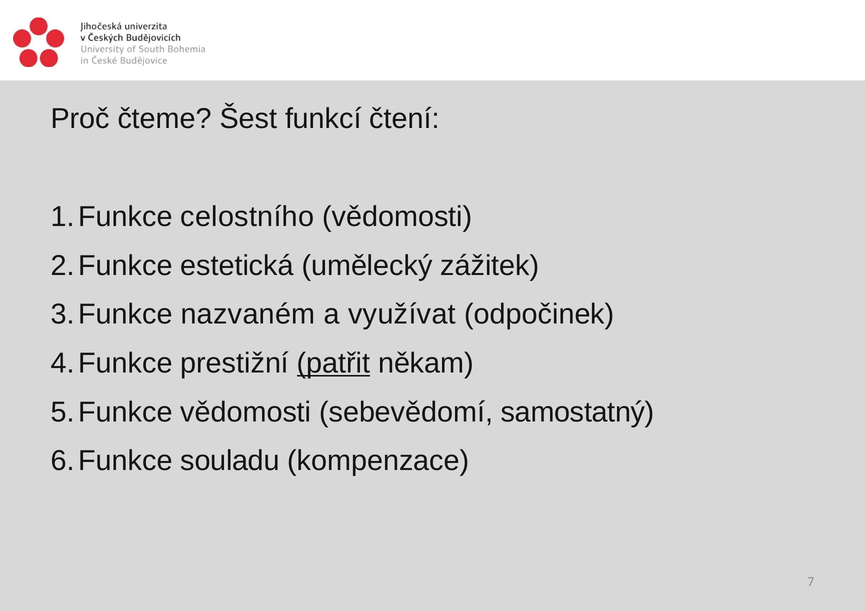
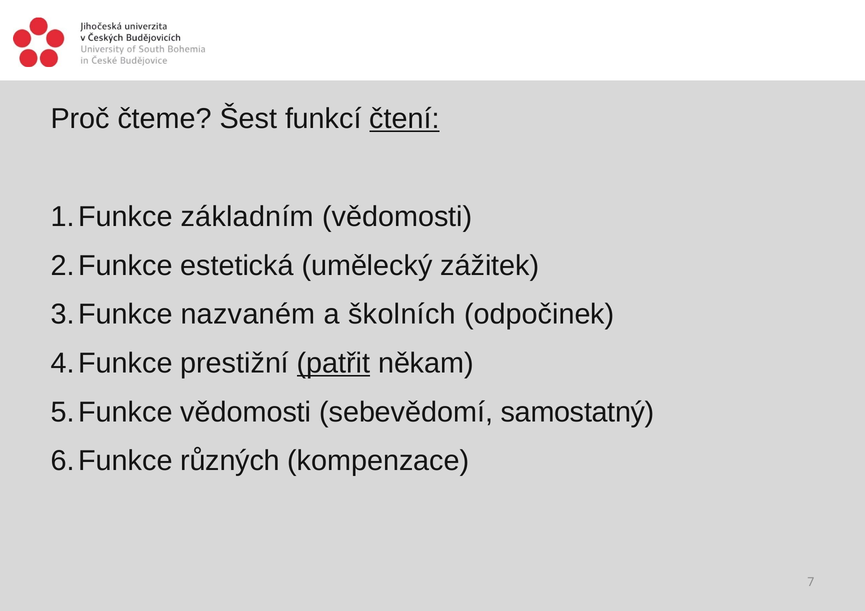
čtení underline: none -> present (405, 119)
celostního: celostního -> základním (247, 217)
využívat: využívat -> školních (402, 315)
souladu: souladu -> různých (230, 462)
